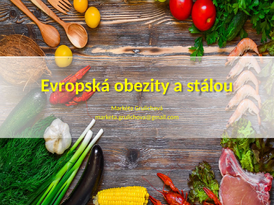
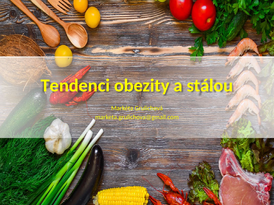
Evropská: Evropská -> Tendenci (75, 86)
